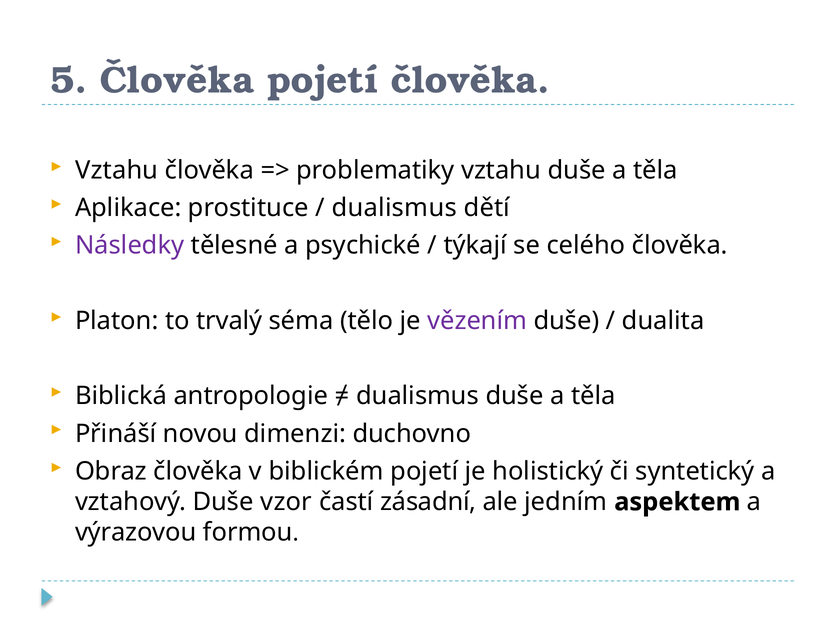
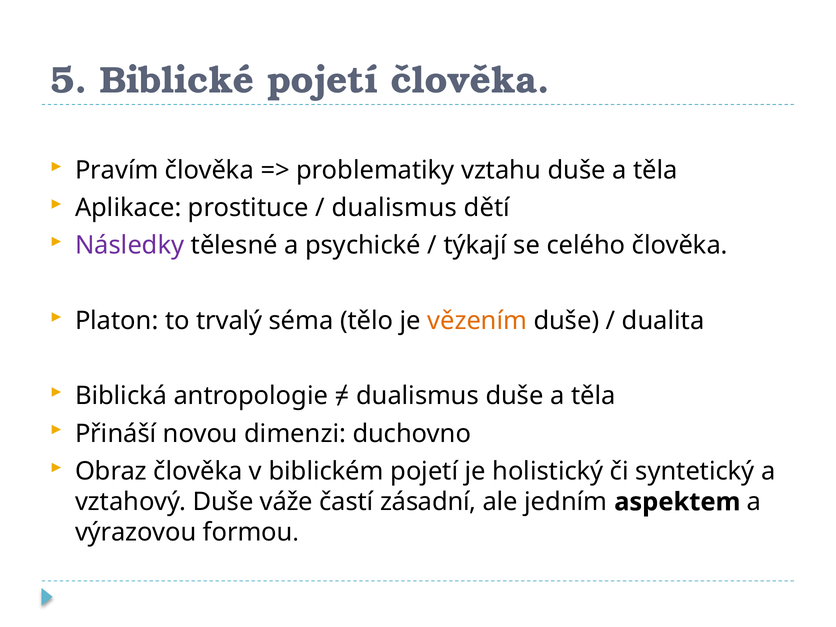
5 Člověka: Člověka -> Biblické (177, 81)
Vztahu: Vztahu -> Pravím (117, 170)
vězením colour: purple -> orange (477, 321)
vzor: vzor -> váže (286, 502)
